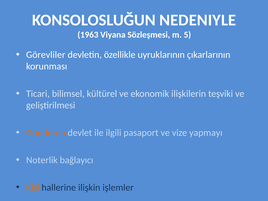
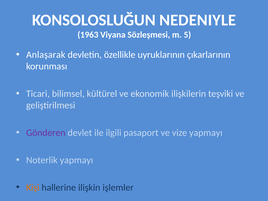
Görevliler: Görevliler -> Anlaşarak (46, 55)
Gönderen colour: orange -> purple (46, 133)
Noterlik bağlayıcı: bağlayıcı -> yapmayı (76, 160)
